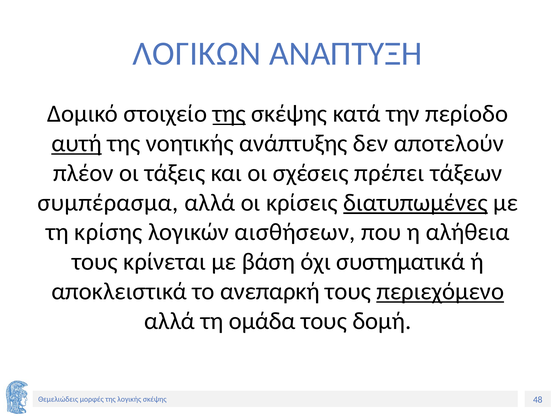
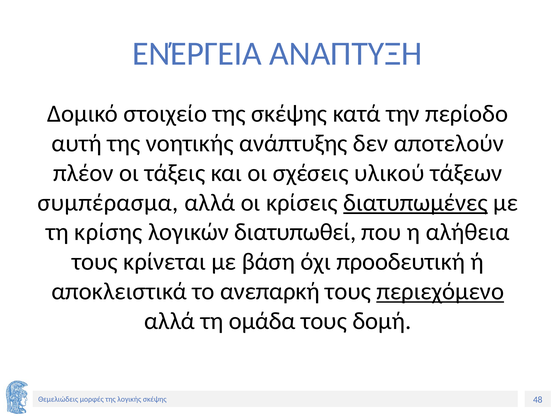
ΛΟΓΙΚΩΝ: ΛΟΓΙΚΩΝ -> ΕΝΈΡΓΕΙΑ (197, 54)
της underline: present -> none (229, 114)
αυτή underline: present -> none (77, 143)
πρέπει: πρέπει -> υλικού (389, 173)
αισθήσεων: αισθήσεων -> διατυπωθεί (295, 232)
συστηματικά: συστηματικά -> προοδευτική (401, 262)
